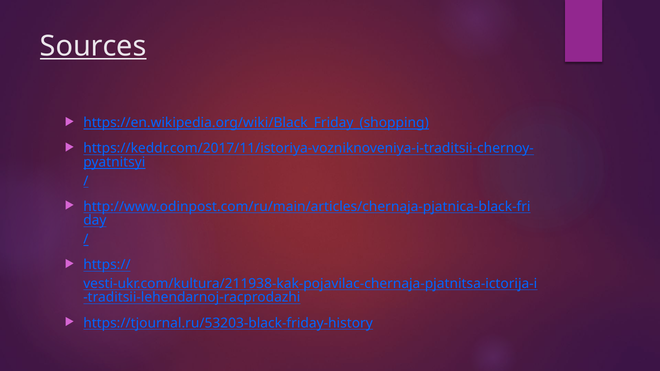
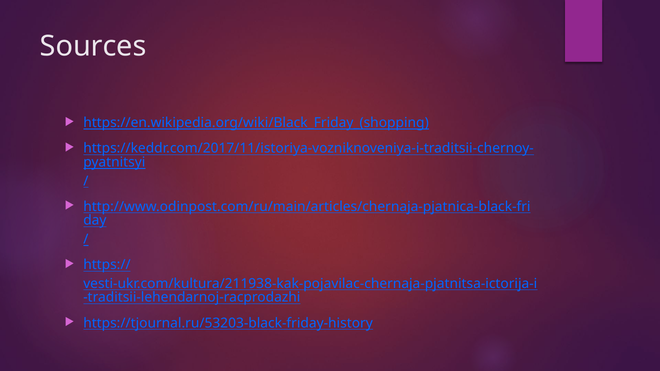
Sources underline: present -> none (93, 46)
